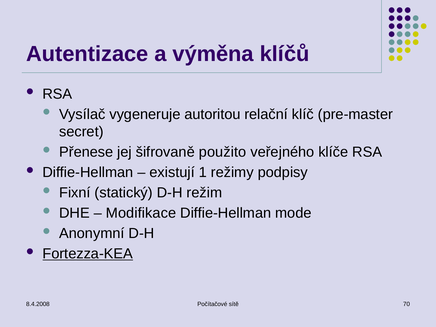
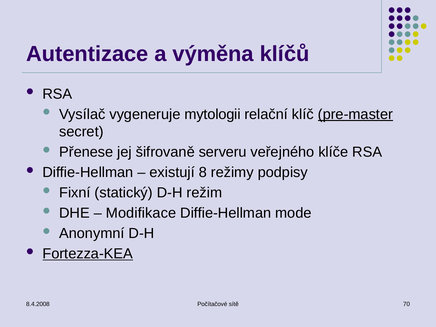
autoritou: autoritou -> mytologii (213, 114)
pre-master underline: none -> present (355, 114)
použito: použito -> serveru (223, 152)
1: 1 -> 8 (203, 172)
